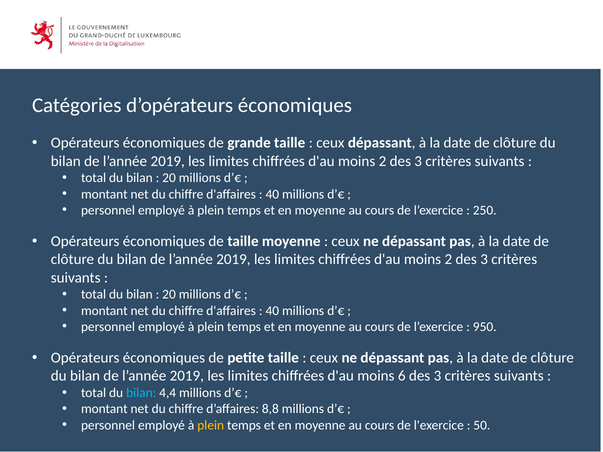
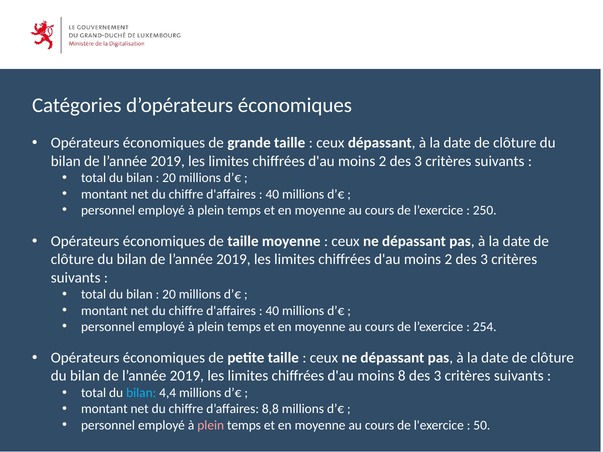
950: 950 -> 254 (485, 327)
6: 6 -> 8 (402, 376)
plein colour: yellow -> pink (211, 425)
